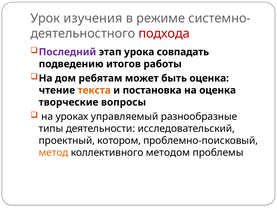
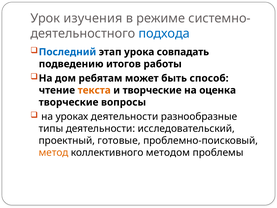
подхода colour: red -> blue (164, 33)
Последний colour: purple -> blue (67, 52)
быть оценка: оценка -> способ (209, 78)
и постановка: постановка -> творческие (152, 90)
уроках управляемый: управляемый -> деятельности (125, 116)
котором: котором -> готовые (119, 140)
